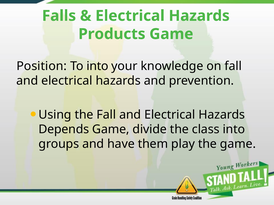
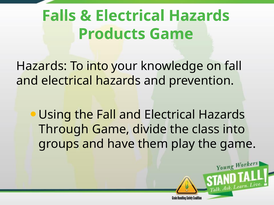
Position: Position -> Hazards (42, 66)
Depends: Depends -> Through (64, 130)
